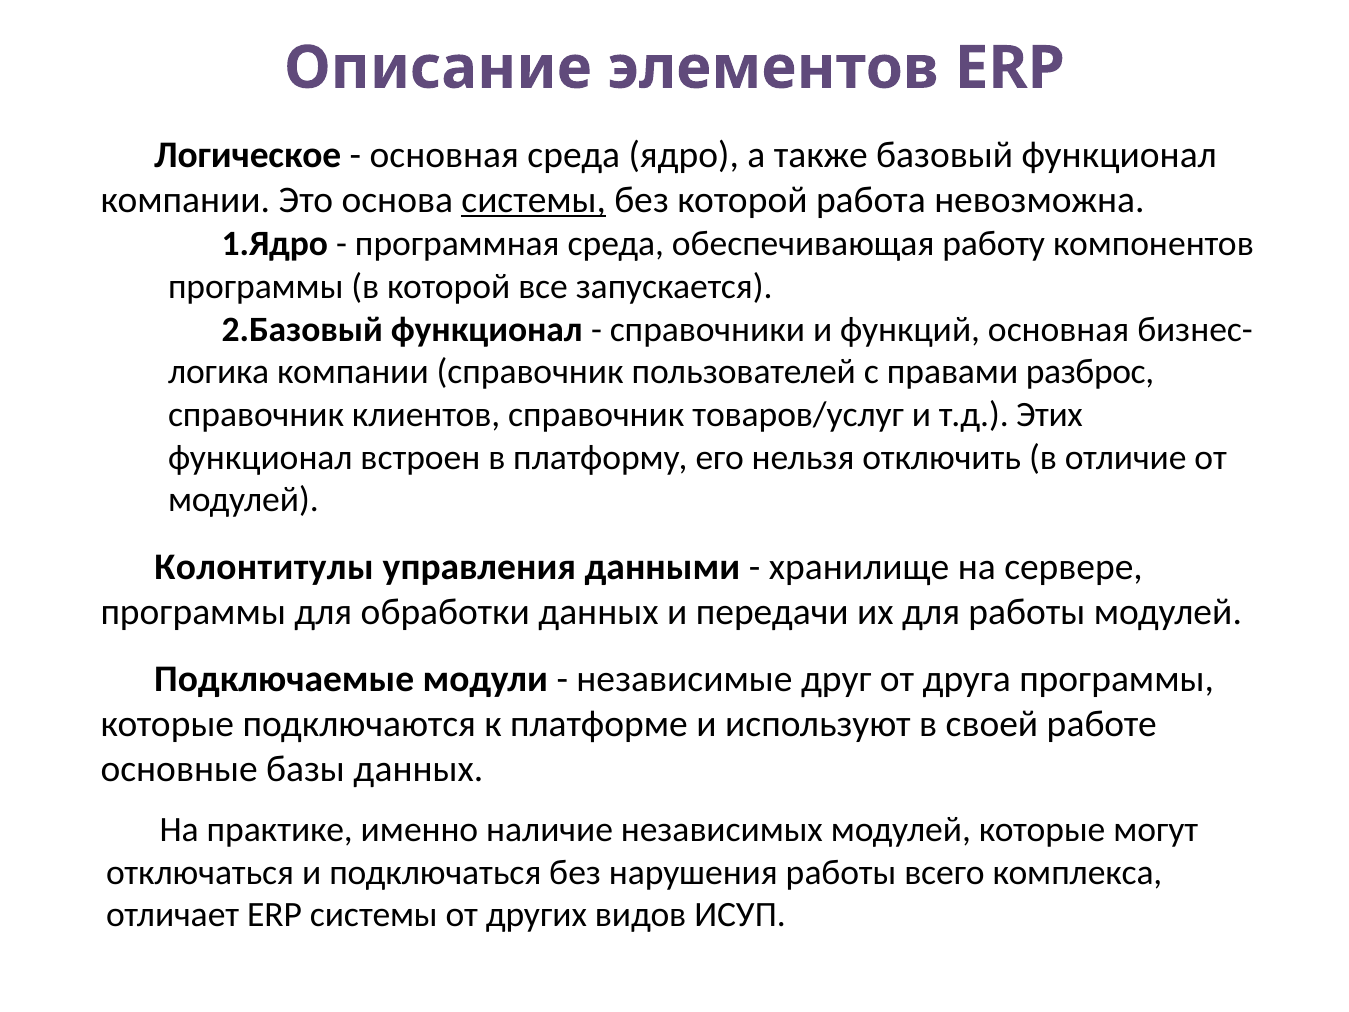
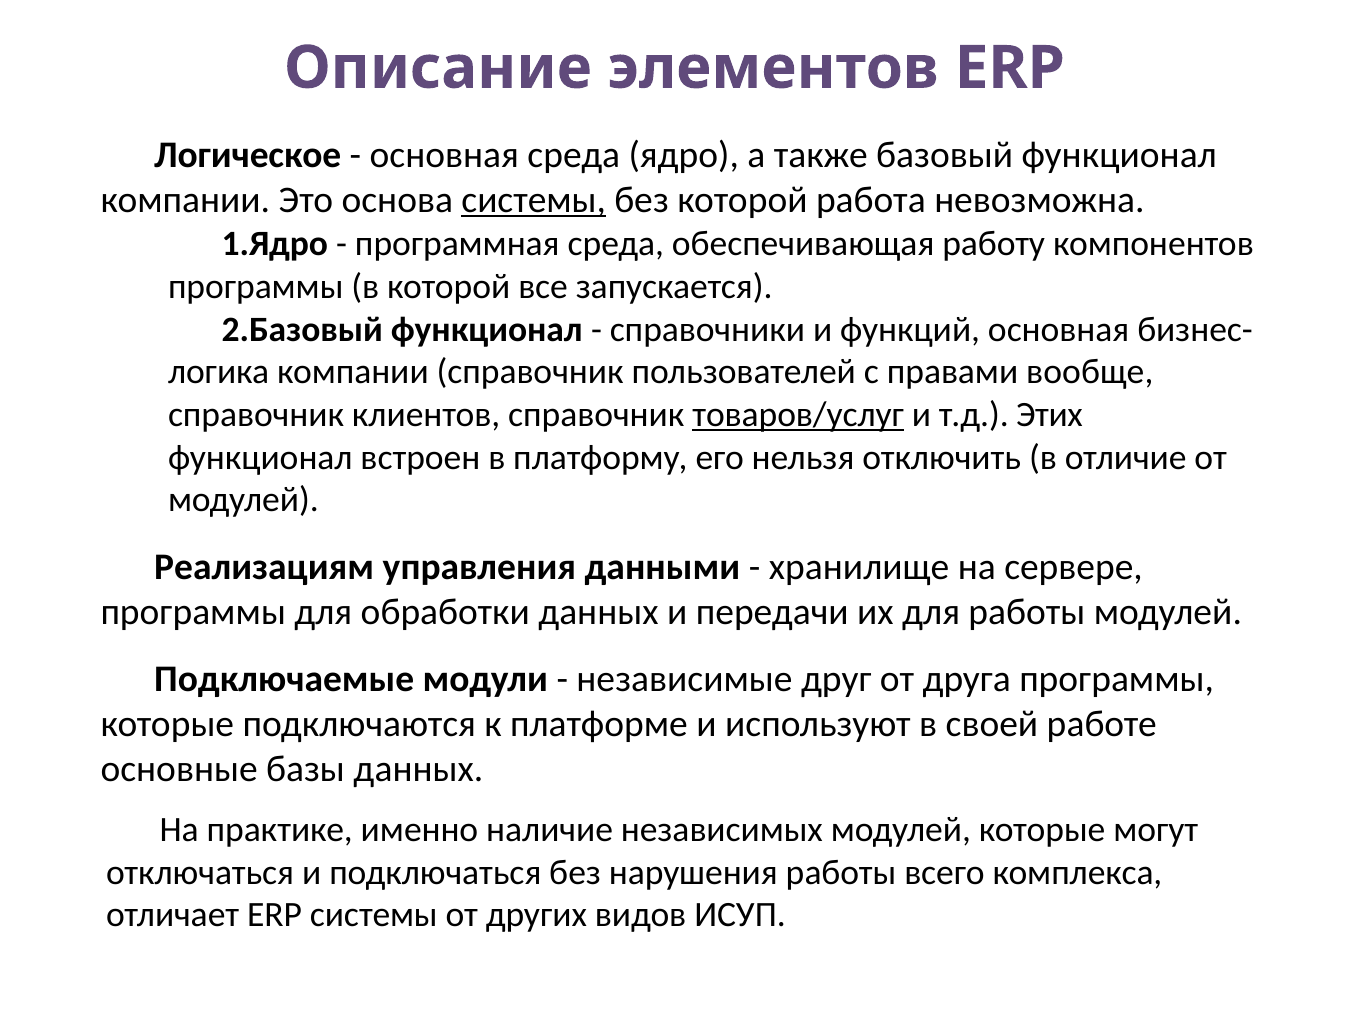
разброс: разброс -> вообще (1090, 372)
товаров/услуг underline: none -> present (798, 415)
Колонтитулы: Колонтитулы -> Реализациям (264, 567)
